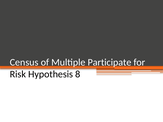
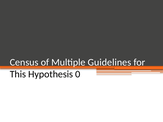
Participate: Participate -> Guidelines (109, 62)
Risk: Risk -> This (18, 74)
8: 8 -> 0 (78, 74)
